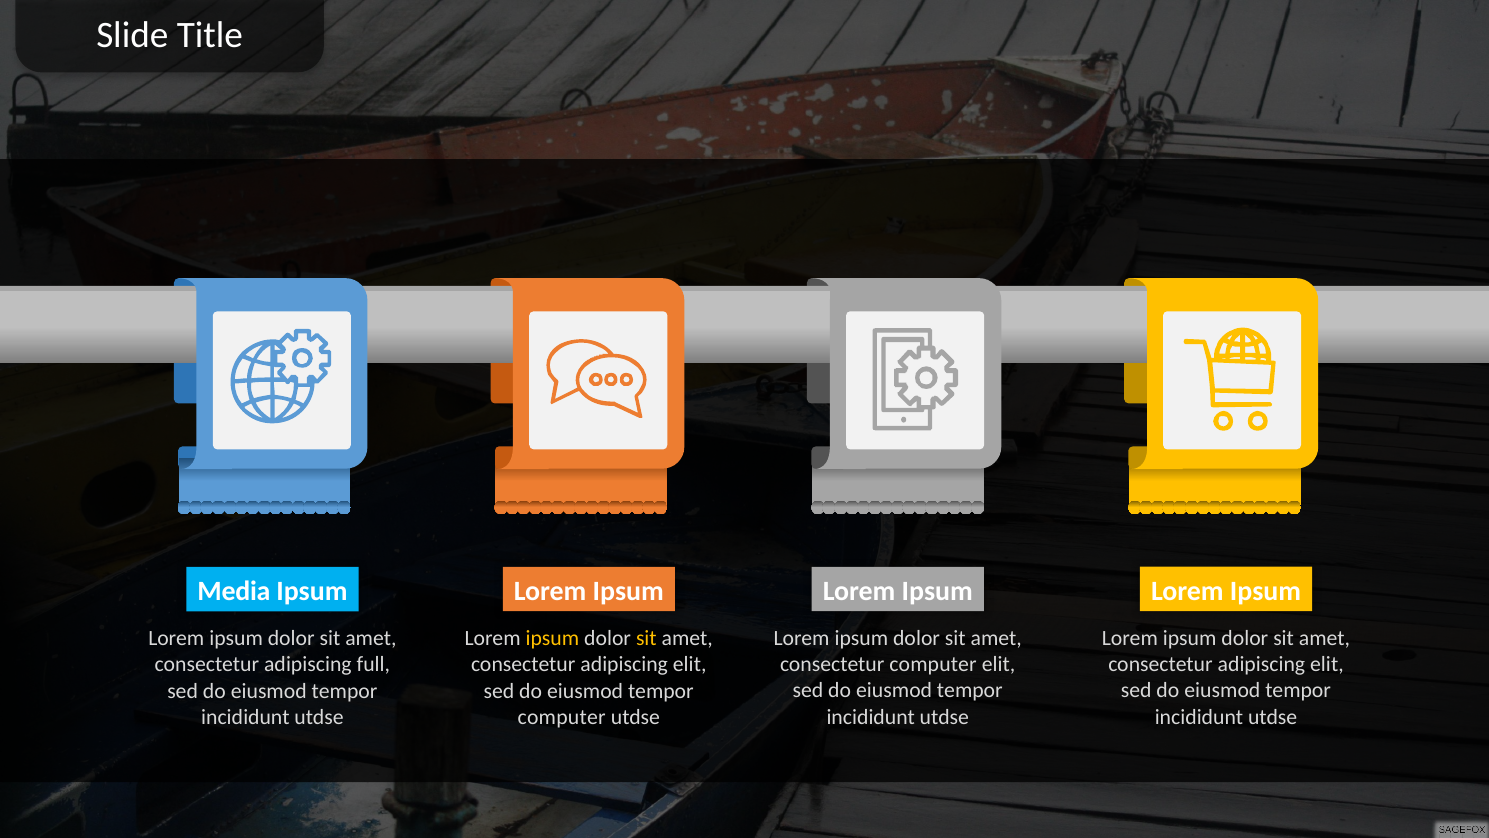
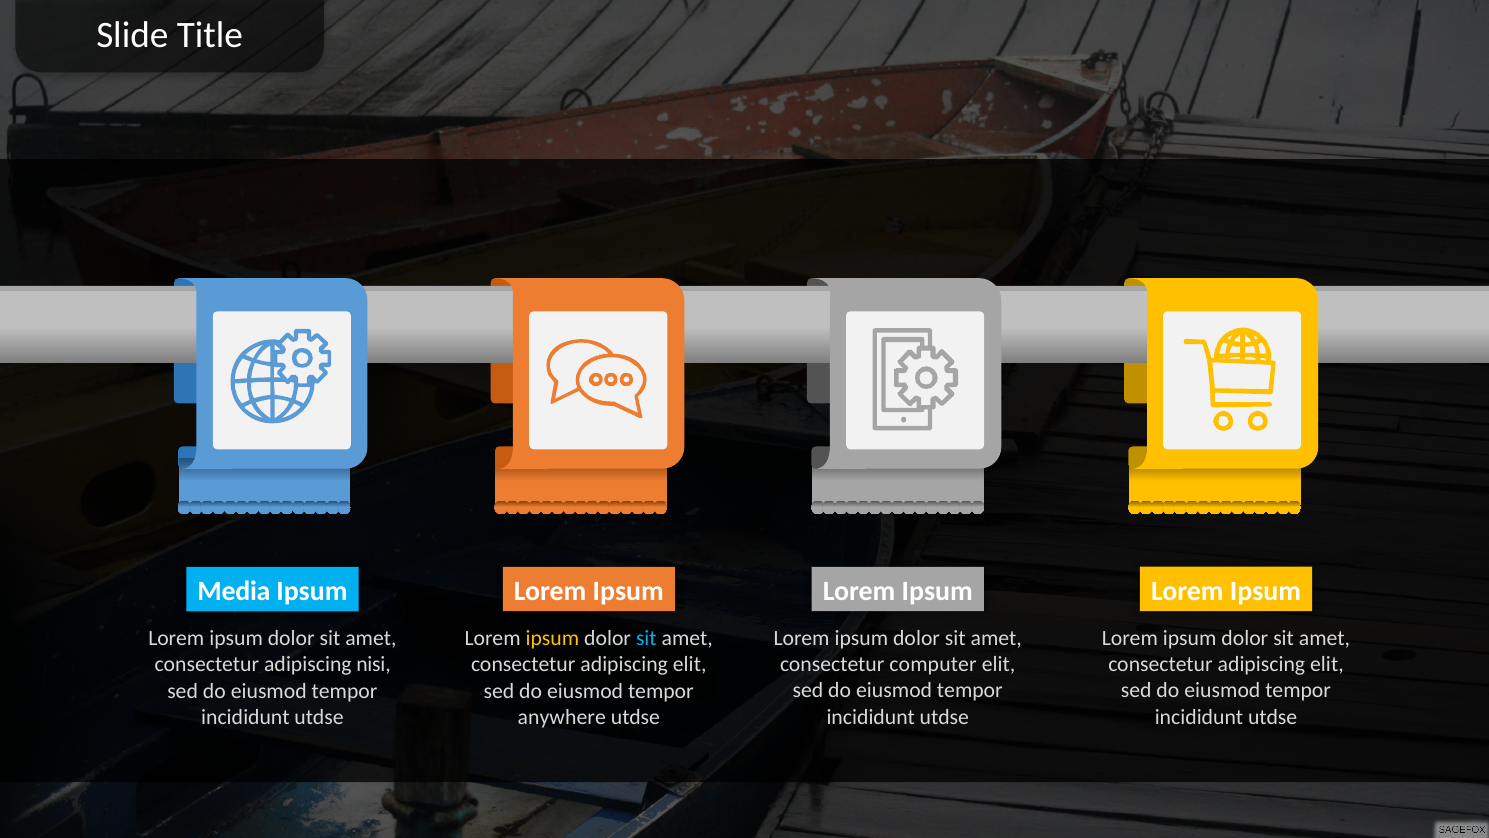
sit colour: yellow -> light blue (646, 638)
full: full -> nisi (373, 664)
computer: computer -> anywhere (562, 717)
